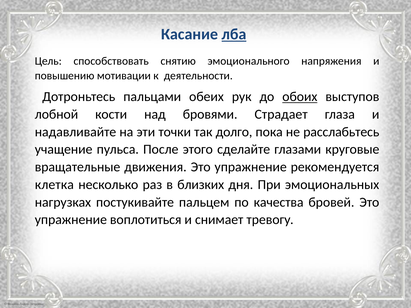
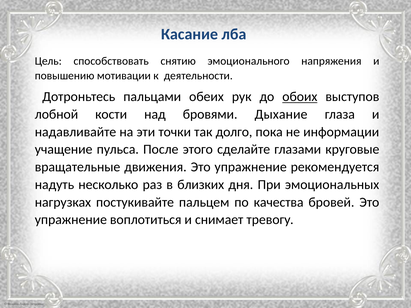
лба underline: present -> none (234, 34)
Страдает: Страдает -> Дыхание (281, 114)
расслабьтесь: расслабьтесь -> информации (341, 132)
клетка: клетка -> надуть (54, 185)
